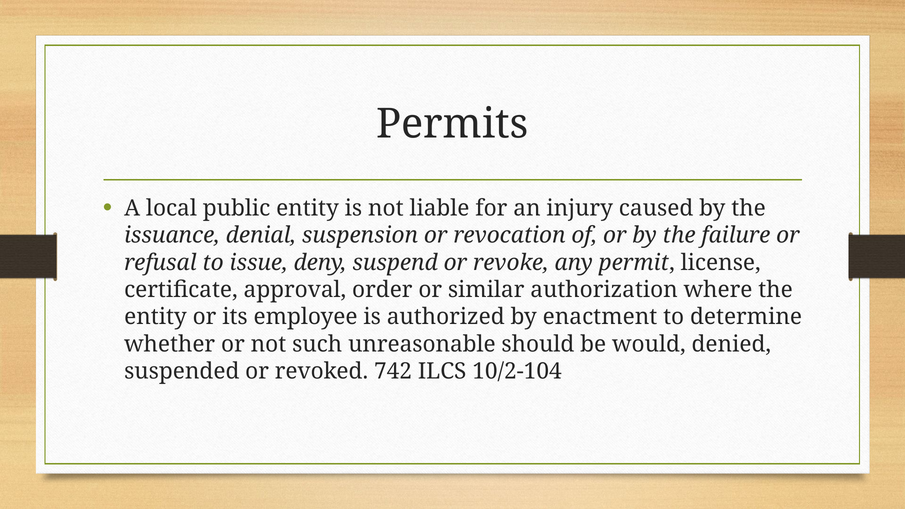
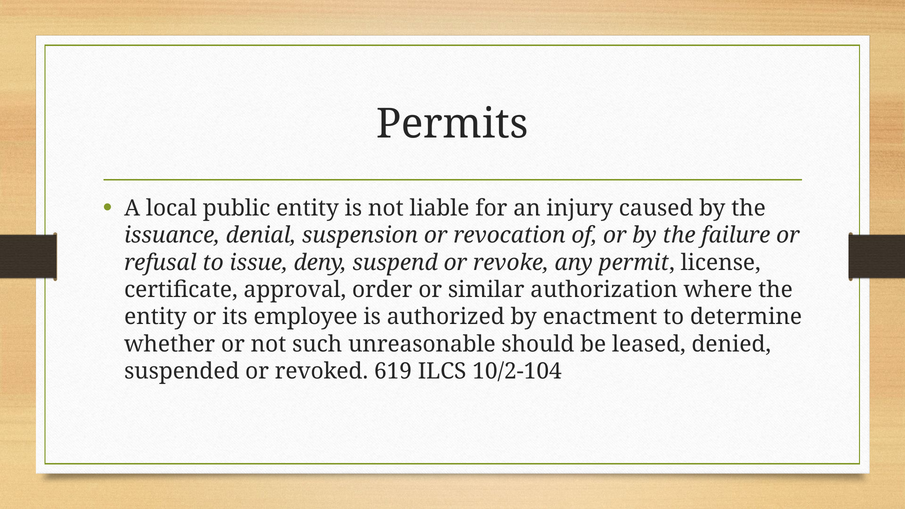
would: would -> leased (649, 344)
742: 742 -> 619 (393, 371)
